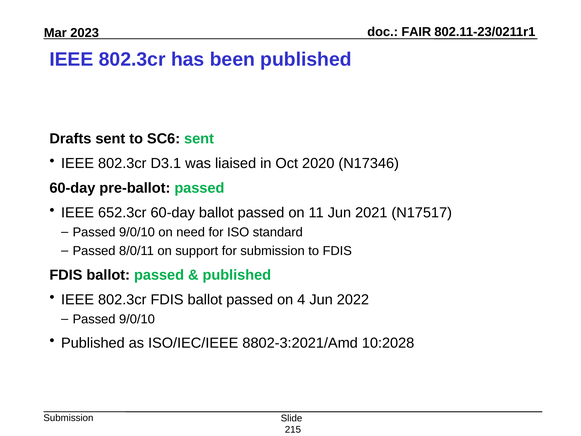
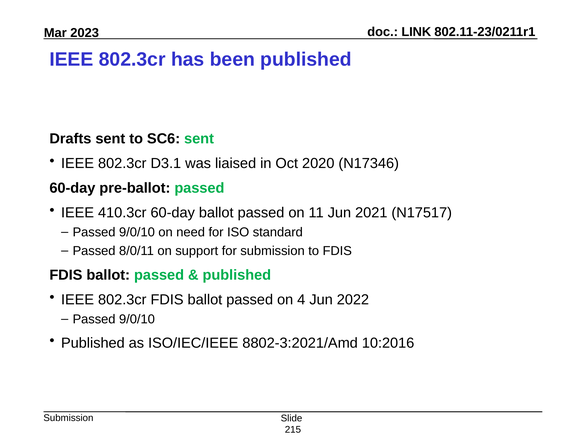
FAIR: FAIR -> LINK (416, 32)
652.3cr: 652.3cr -> 410.3cr (122, 213)
10:2028: 10:2028 -> 10:2016 (388, 343)
